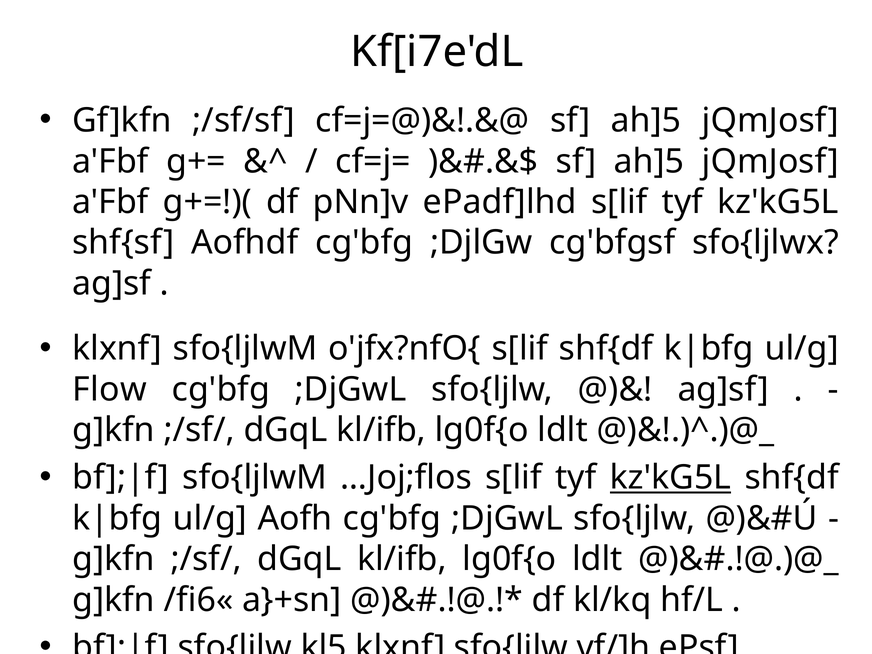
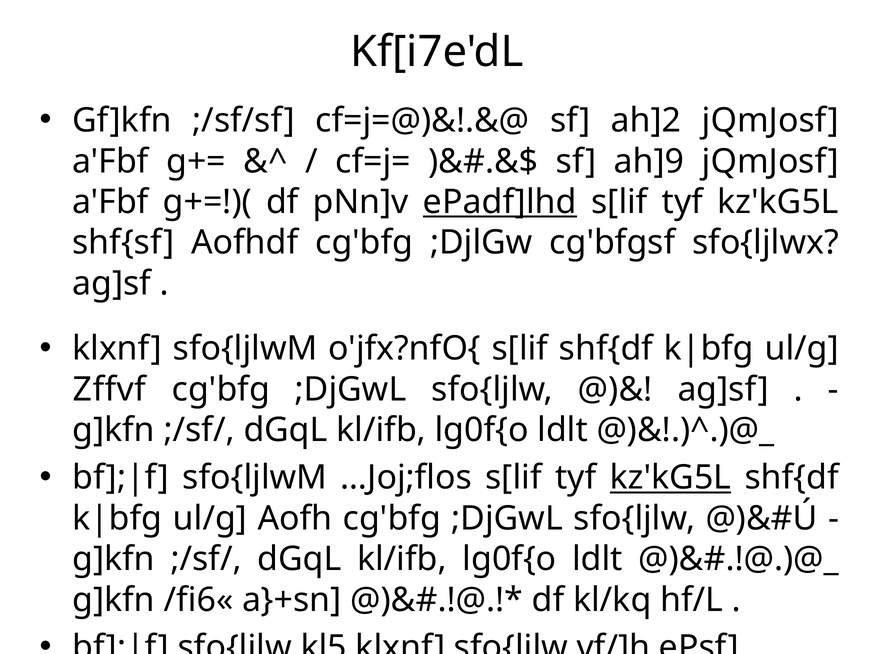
cf=j=@)&!.&@ sf ah]5: ah]5 -> ah]2 (646, 121)
ah]5: ah]5 -> ah]9 (649, 161)
ePadf]lhd underline: none -> present (500, 202)
Flow: Flow -> Zffvf (109, 389)
